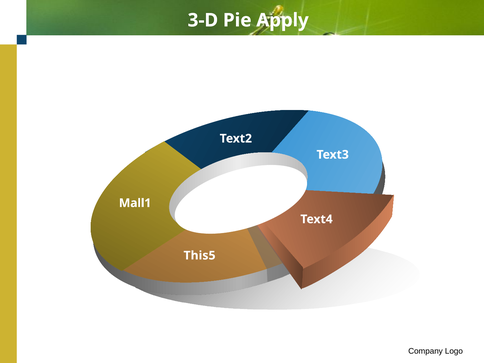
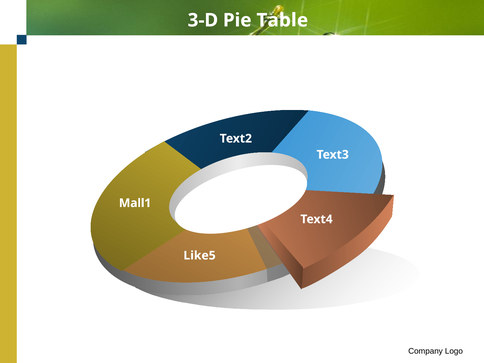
Apply: Apply -> Table (282, 20)
This5: This5 -> Like5 (200, 255)
